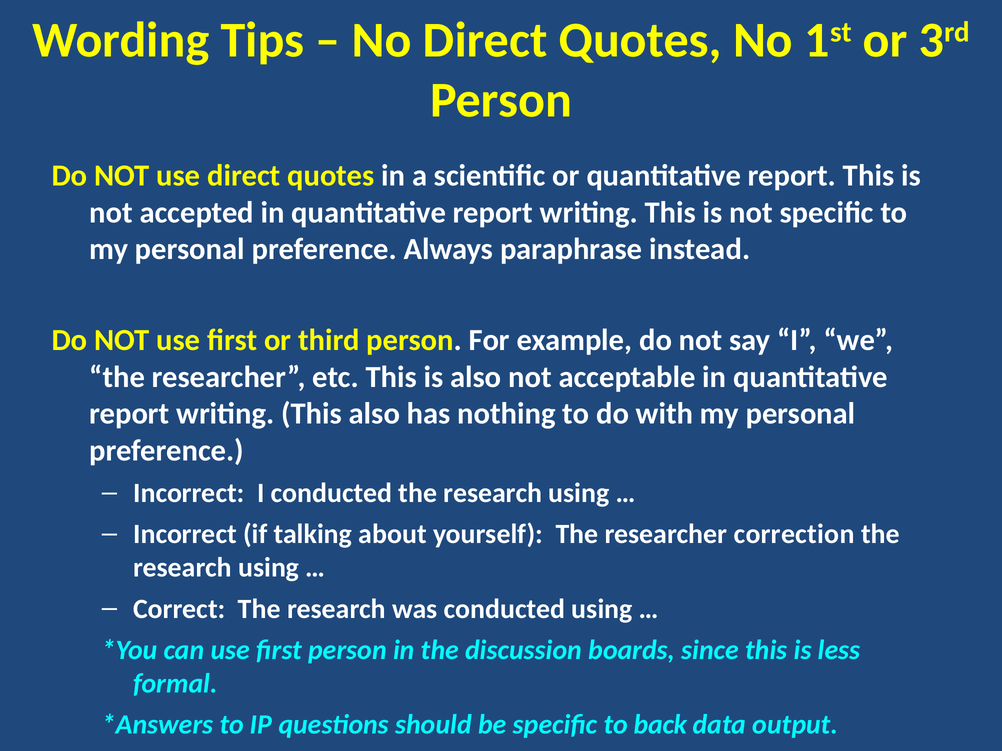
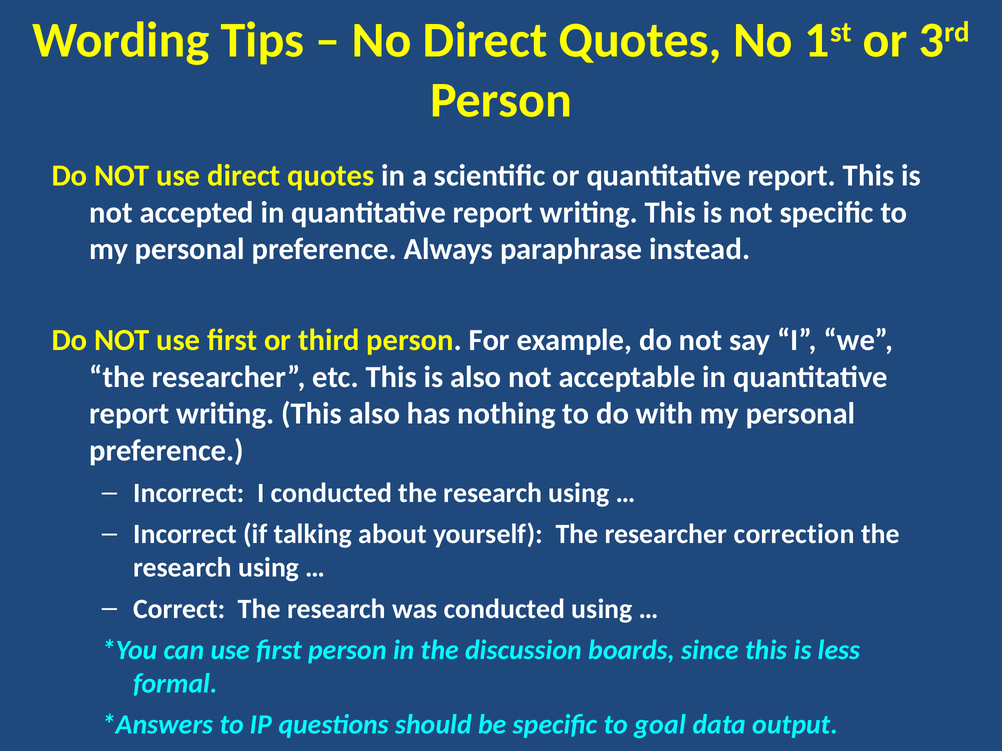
back: back -> goal (660, 725)
